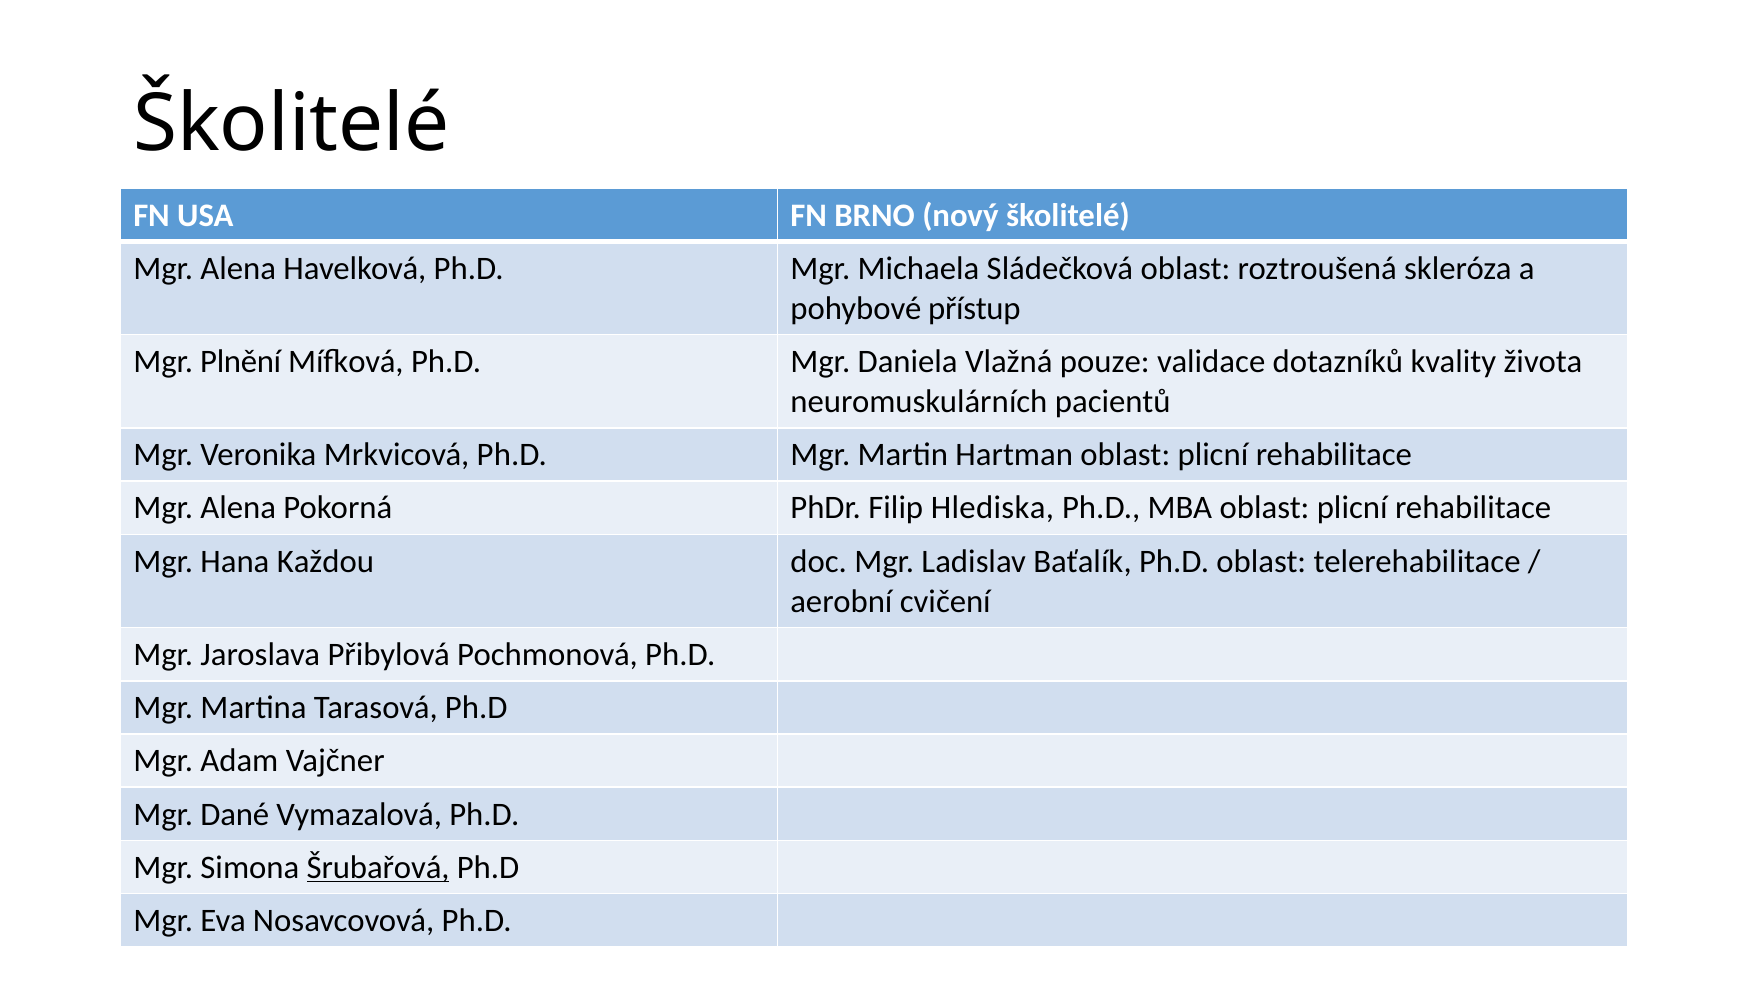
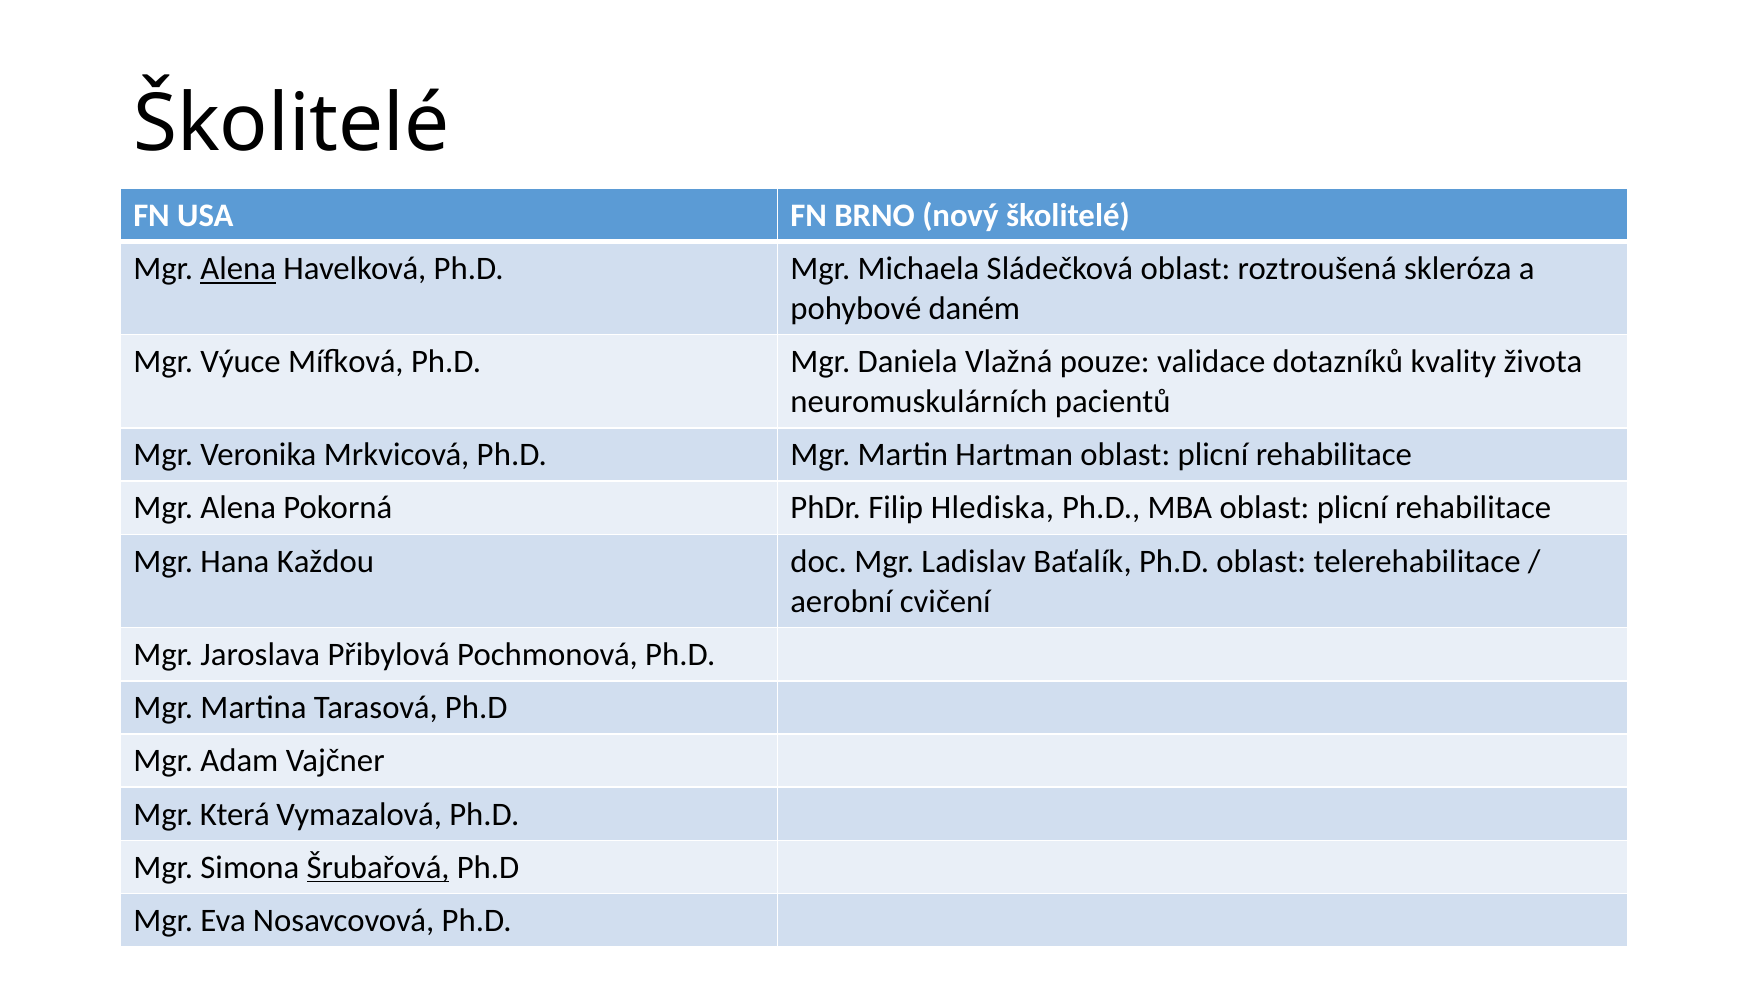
Alena underline: none -> present (238, 268)
přístup: přístup -> daném (974, 308)
Plnění: Plnění -> Výuce (241, 361)
Dané: Dané -> Která (235, 814)
